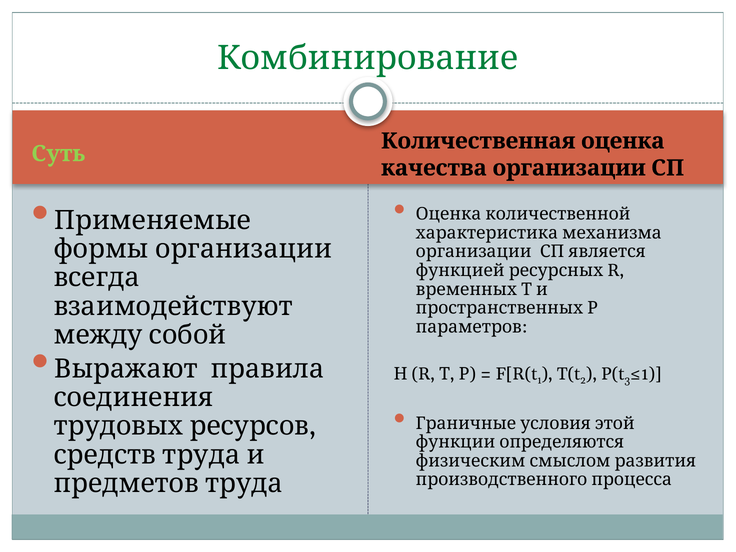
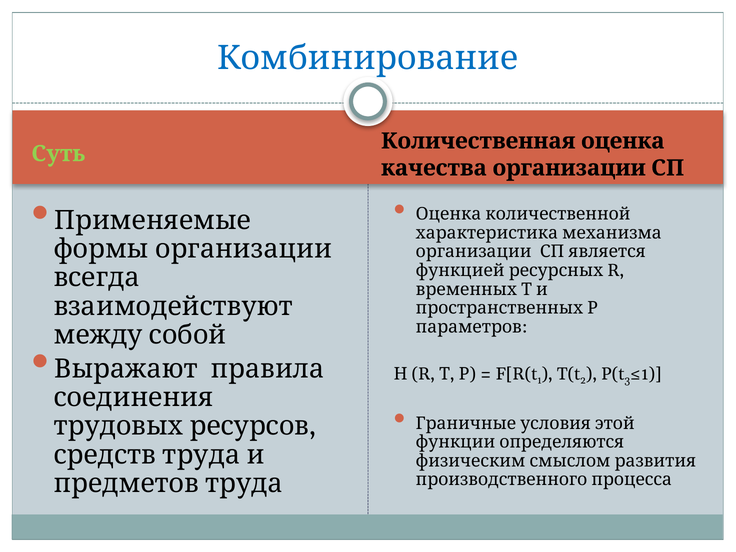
Комбинирование colour: green -> blue (368, 58)
